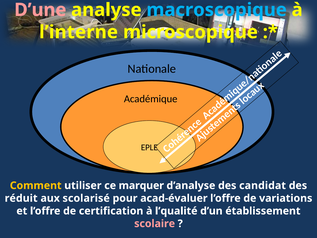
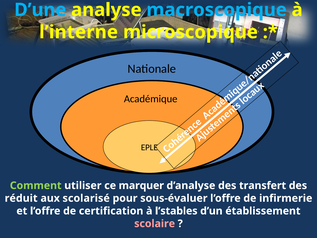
D’une colour: pink -> light blue (40, 10)
Comment colour: yellow -> light green (36, 185)
candidat: candidat -> transfert (263, 185)
acad-évaluer: acad-évaluer -> sous-évaluer (174, 198)
variations: variations -> infirmerie (286, 198)
l’qualité: l’qualité -> l’stables (176, 211)
